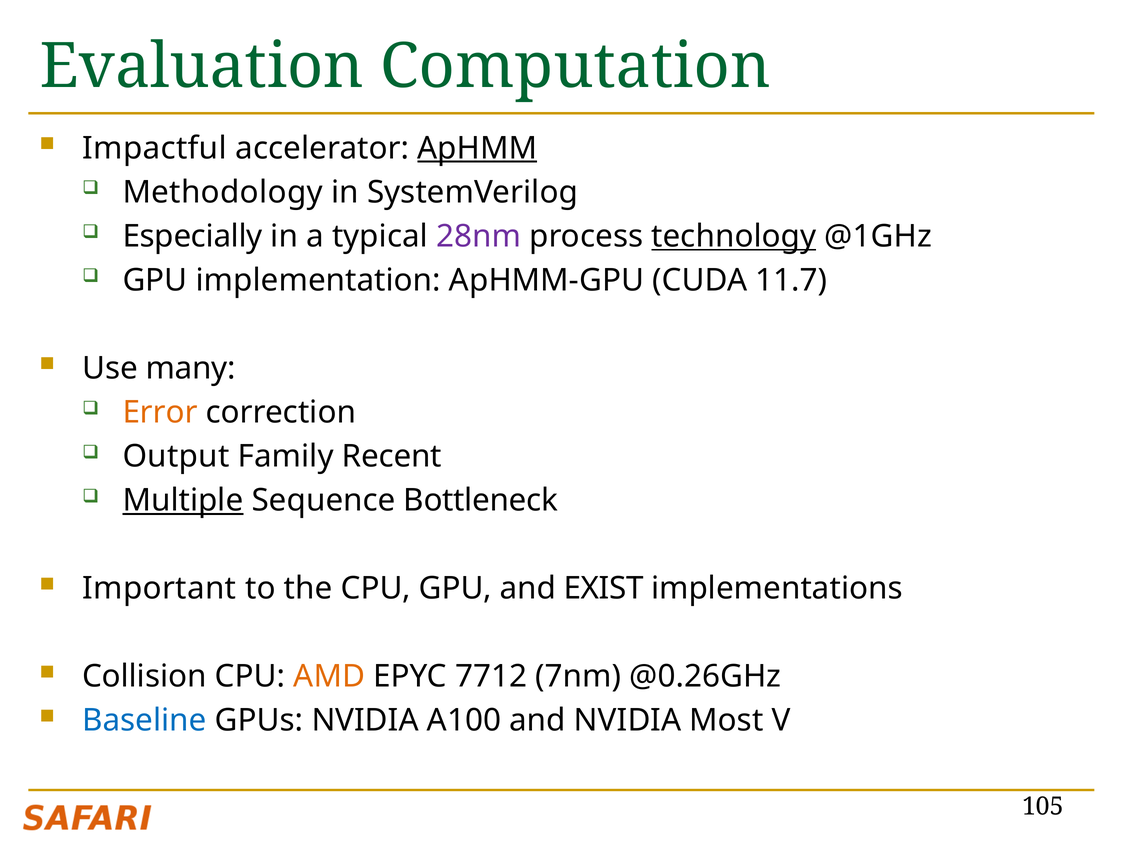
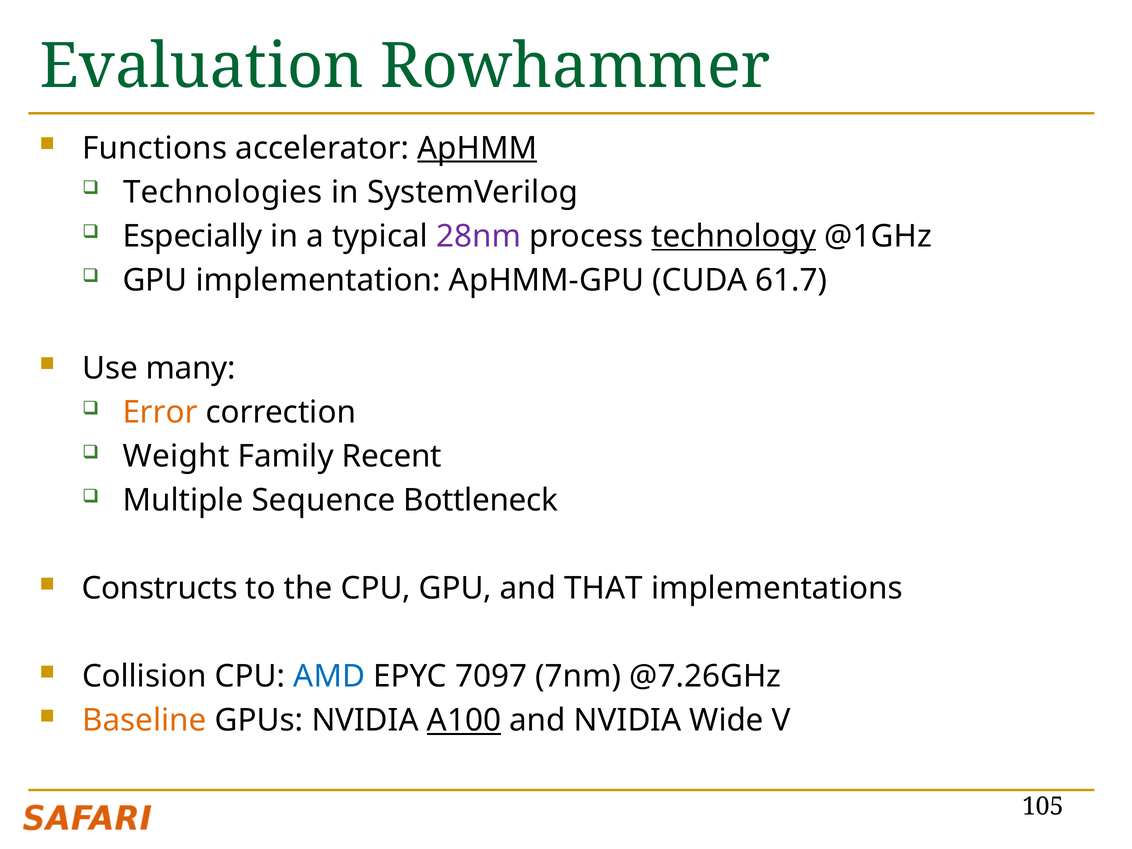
Computation: Computation -> Rowhammer (575, 67)
Impactful: Impactful -> Functions (155, 148)
Methodology: Methodology -> Technologies (223, 192)
11.7: 11.7 -> 61.7 (791, 280)
Output: Output -> Weight (176, 456)
Multiple underline: present -> none (183, 500)
Important: Important -> Constructs (160, 588)
EXIST: EXIST -> THAT (604, 588)
AMD colour: orange -> blue (329, 677)
7712: 7712 -> 7097 (491, 677)
@0.26GHz: @0.26GHz -> @7.26GHz (705, 677)
Baseline colour: blue -> orange (144, 721)
A100 underline: none -> present (464, 721)
Most: Most -> Wide (726, 721)
